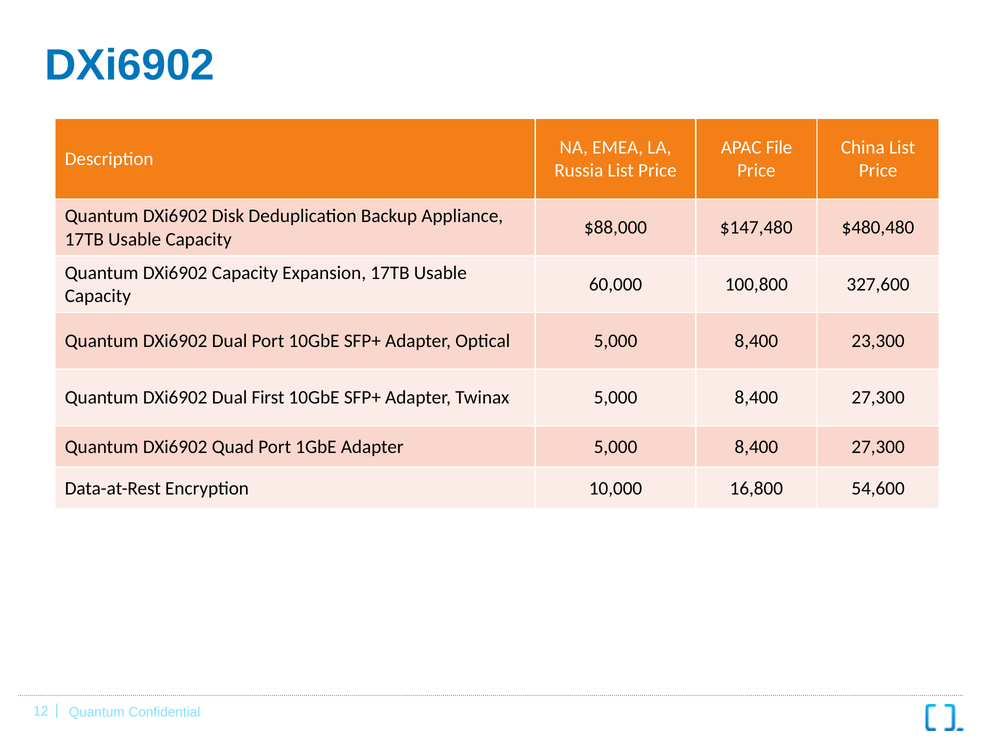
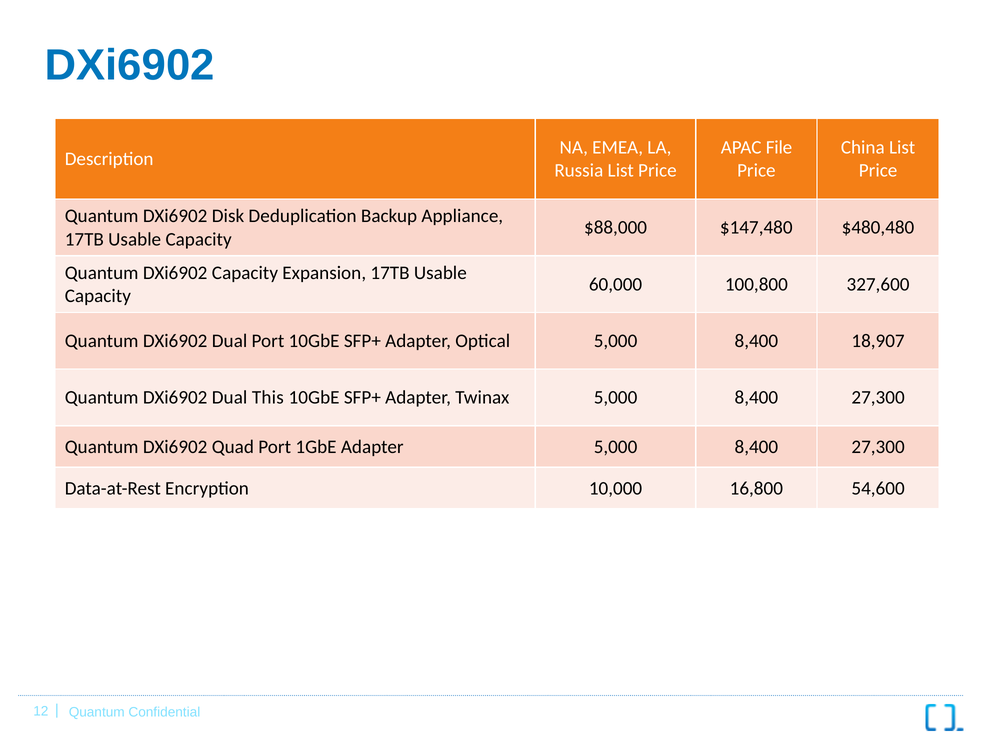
23,300: 23,300 -> 18,907 (878, 341)
First: First -> This (268, 397)
